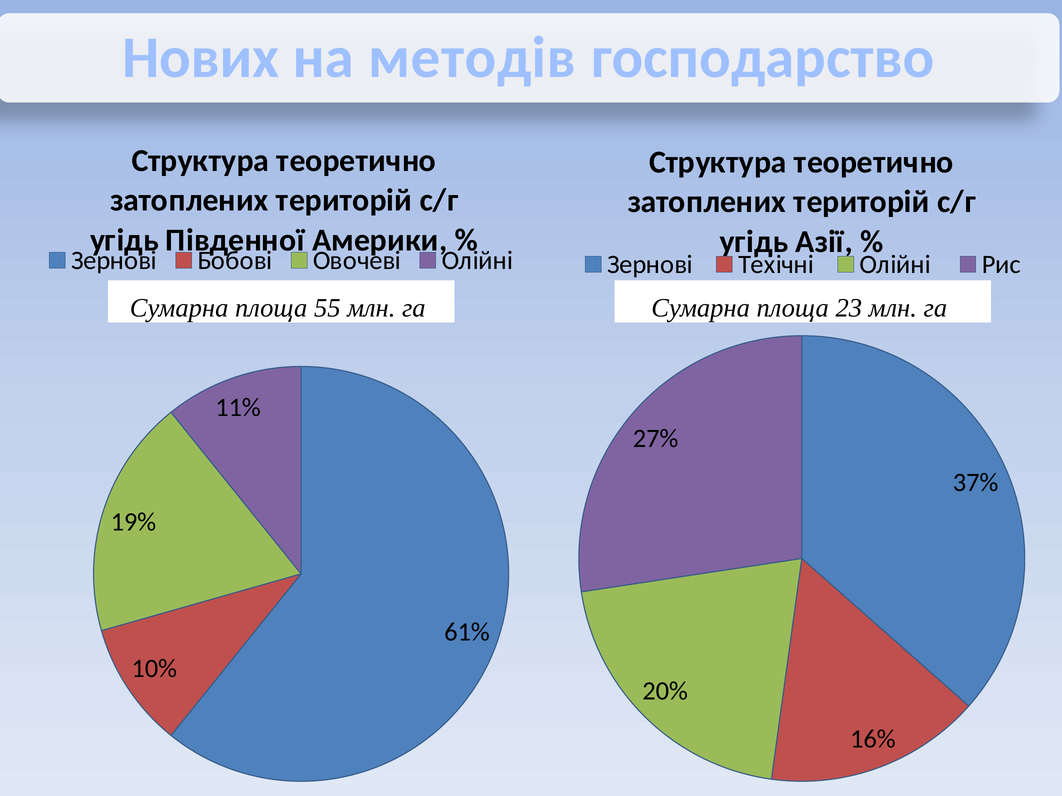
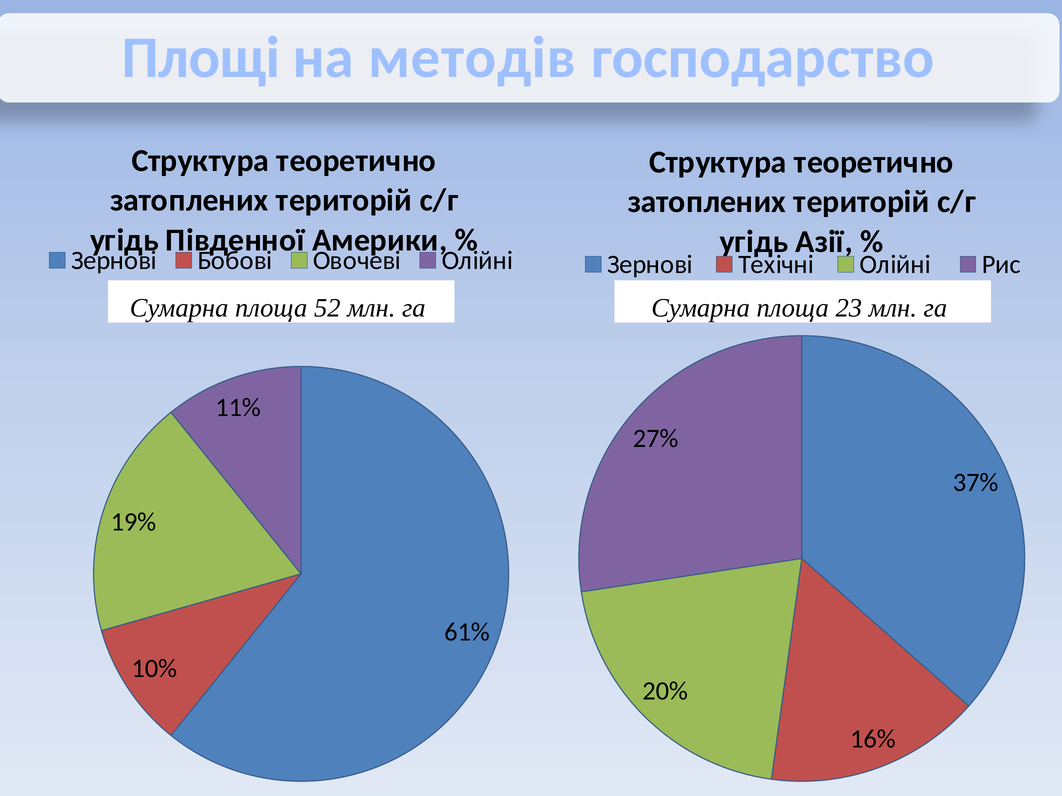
Нових: Нових -> Площі (201, 58)
55: 55 -> 52 (327, 308)
